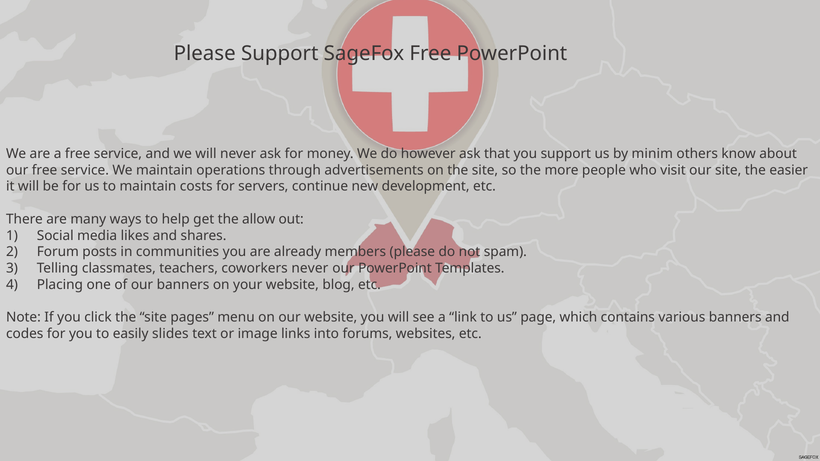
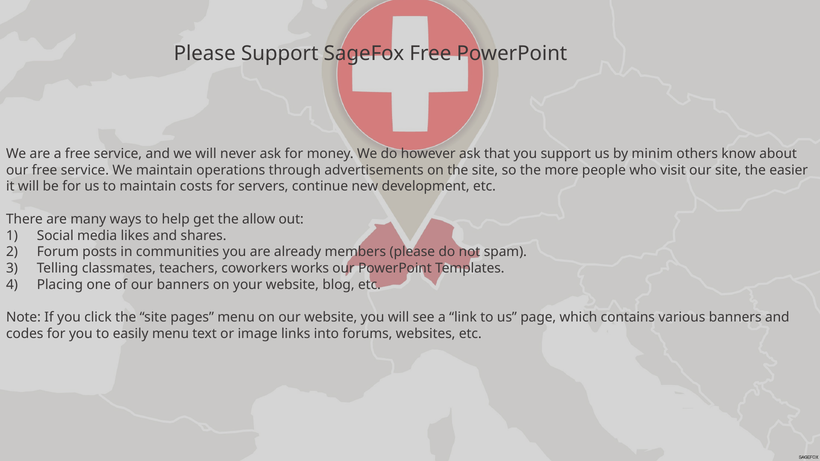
coworkers never: never -> works (310, 268)
easily slides: slides -> menu (170, 334)
